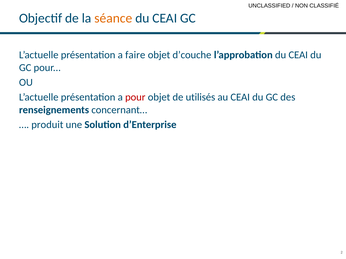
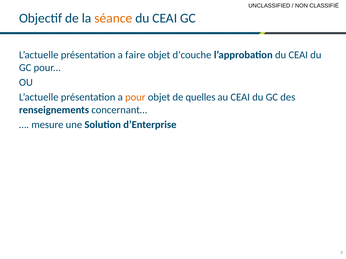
pour colour: red -> orange (135, 97)
utilisés: utilisés -> quelles (200, 97)
produit: produit -> mesure (47, 125)
